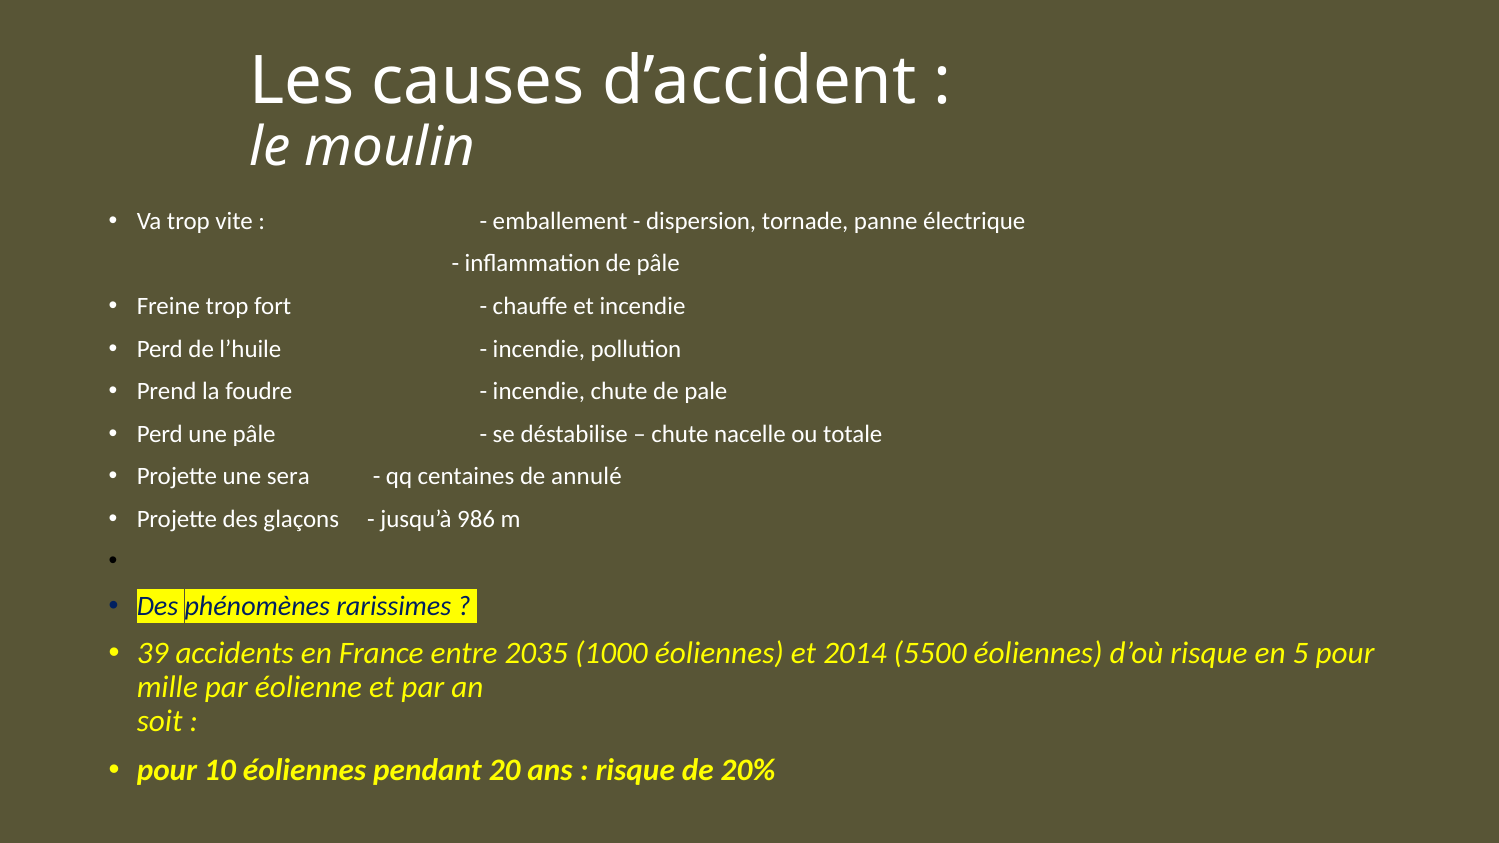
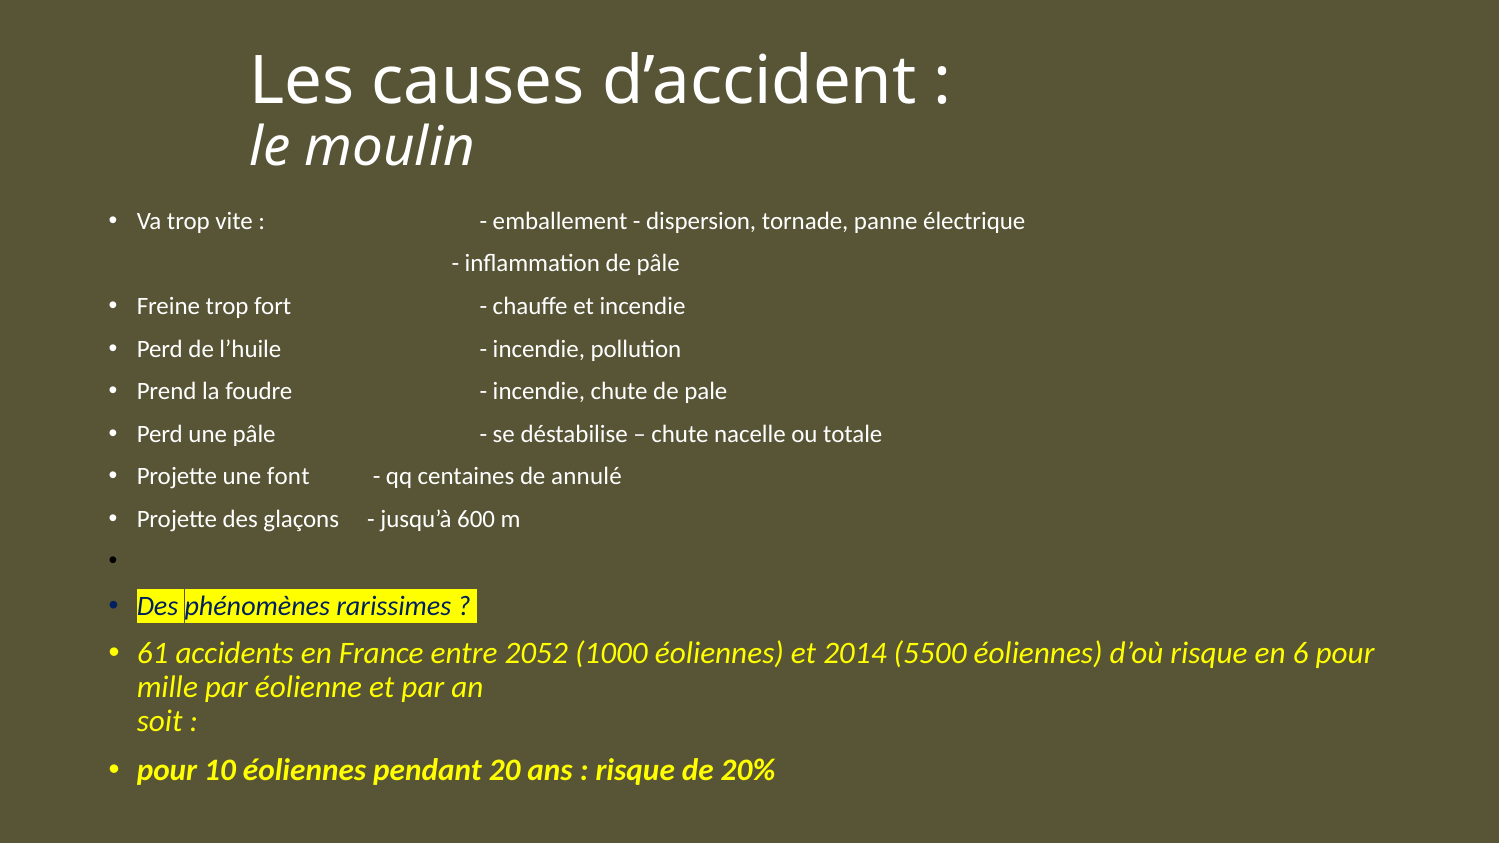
sera: sera -> font (288, 477)
986: 986 -> 600 (476, 519)
39: 39 -> 61 (153, 654)
2035: 2035 -> 2052 (536, 654)
5: 5 -> 6 (1301, 654)
